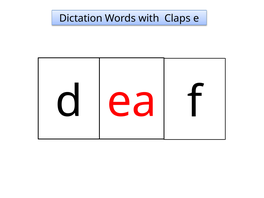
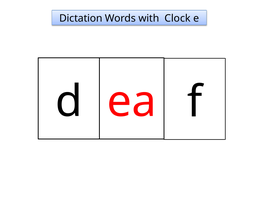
Claps: Claps -> Clock (177, 18)
